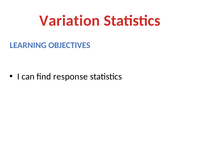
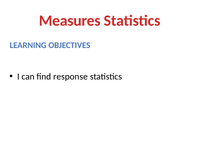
Variation: Variation -> Measures (70, 20)
